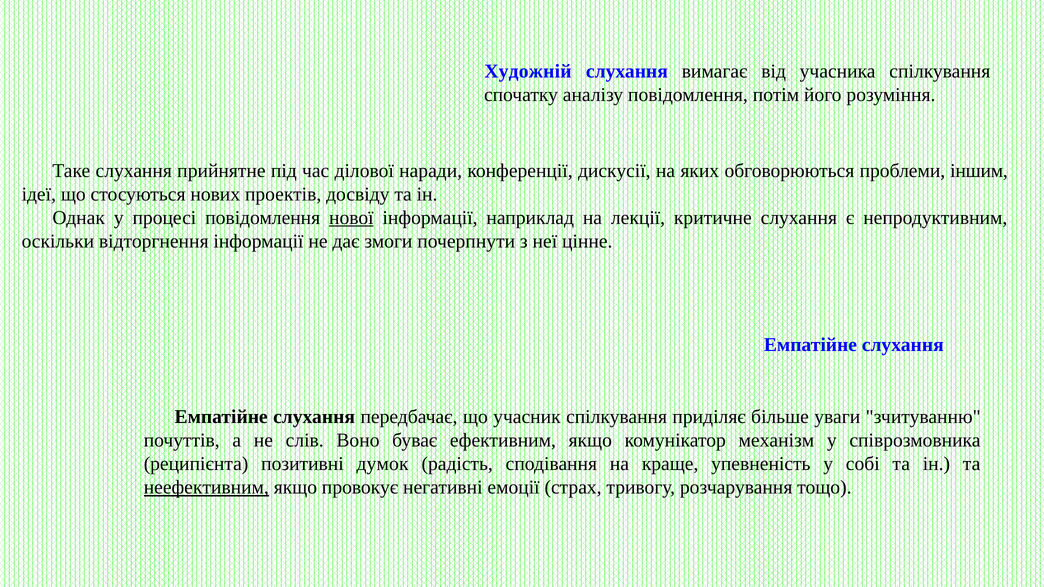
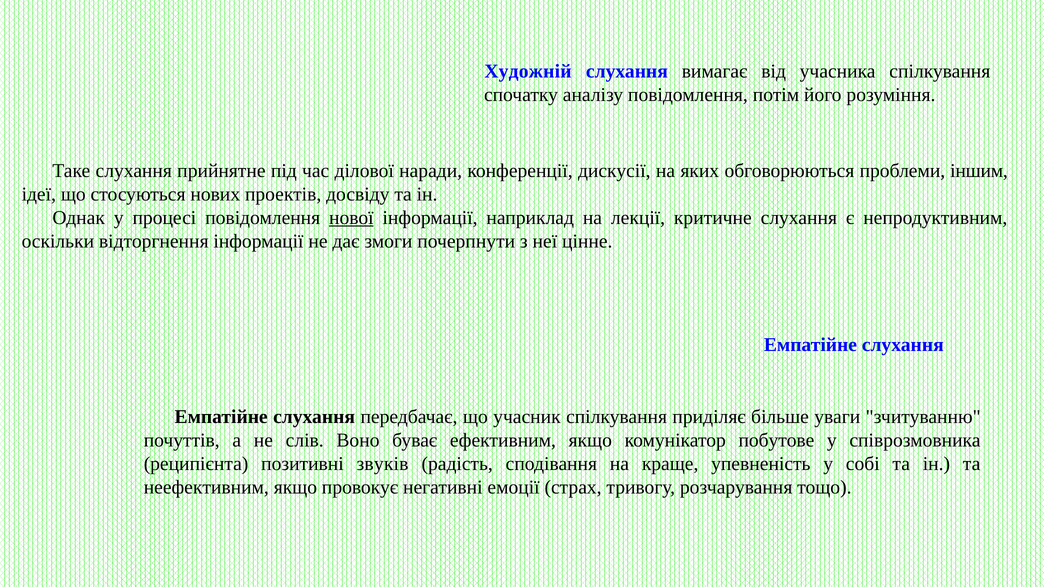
механізм: механізм -> побутове (776, 441)
думок: думок -> звуків (383, 464)
неефективним underline: present -> none (206, 488)
